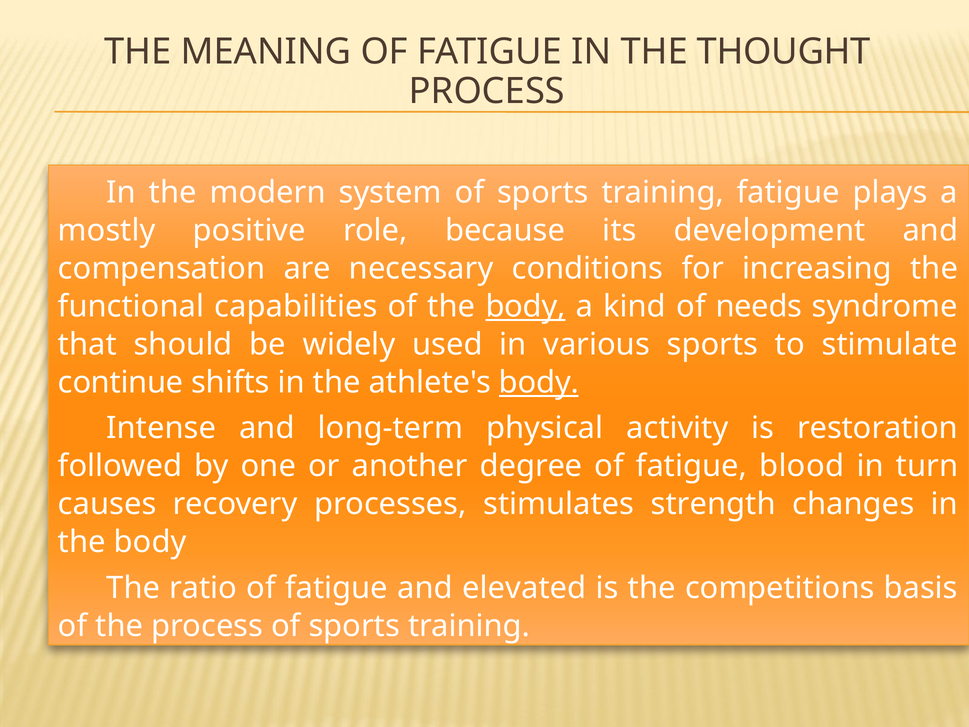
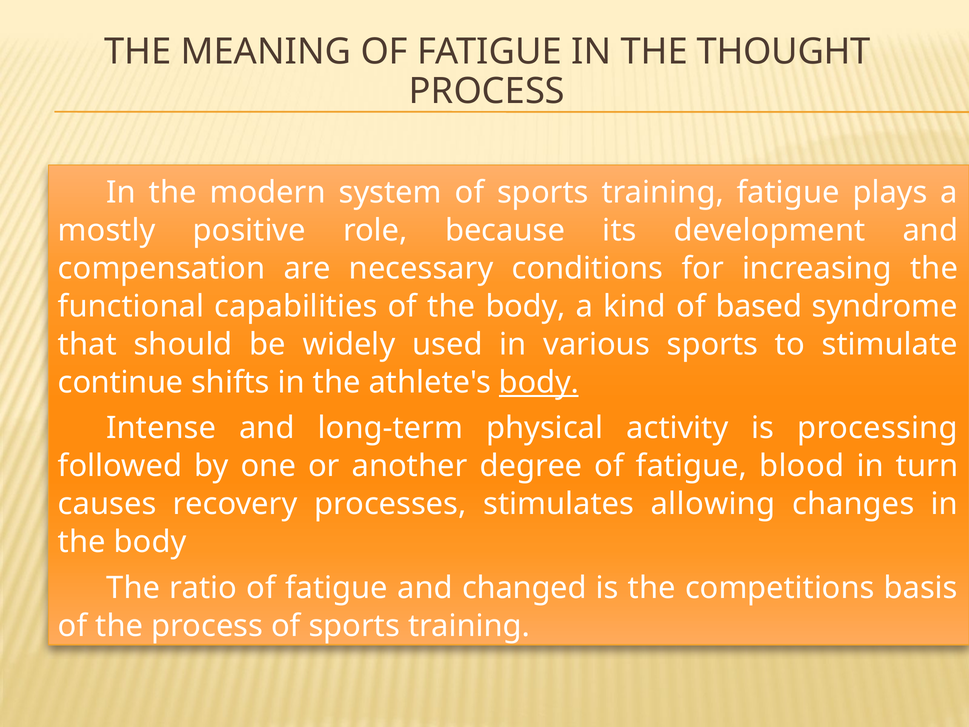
body underline: present -> none (526, 307)
needs: needs -> based (759, 307)
restoration: restoration -> processing (877, 428)
strength: strength -> allowing (713, 504)
elevated: elevated -> changed (524, 588)
